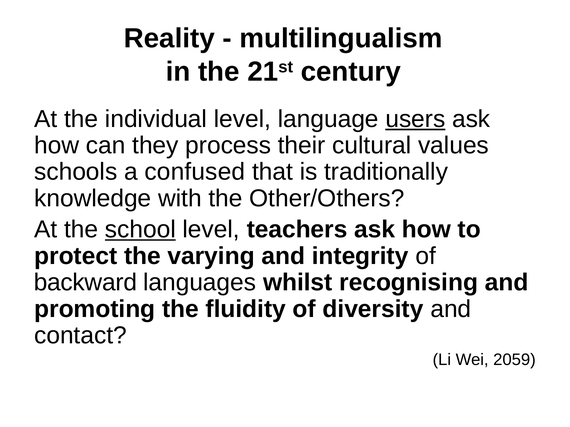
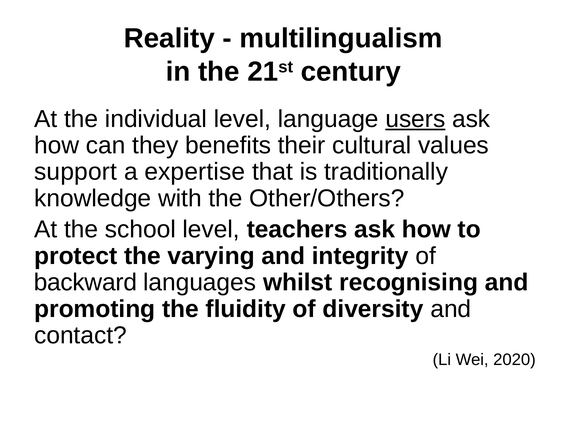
process: process -> benefits (228, 146)
schools: schools -> support (76, 172)
confused: confused -> expertise (195, 172)
school underline: present -> none (140, 230)
2059: 2059 -> 2020 (514, 360)
